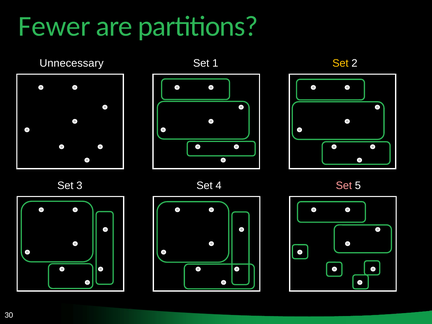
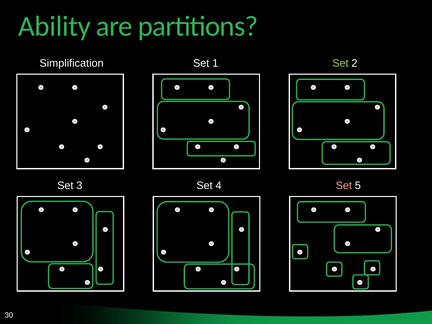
Fewer: Fewer -> Ability (55, 26)
Unnecessary: Unnecessary -> Simplification (72, 63)
Set colour: yellow -> light green (340, 63)
